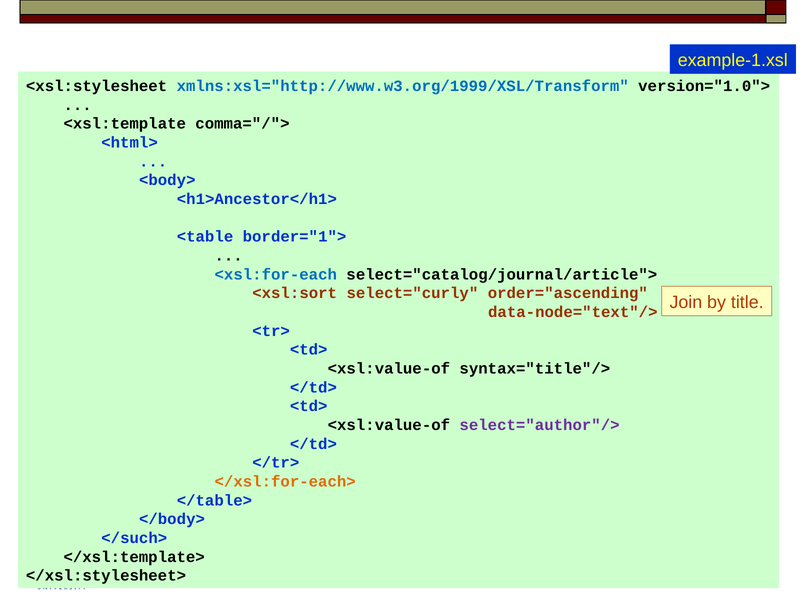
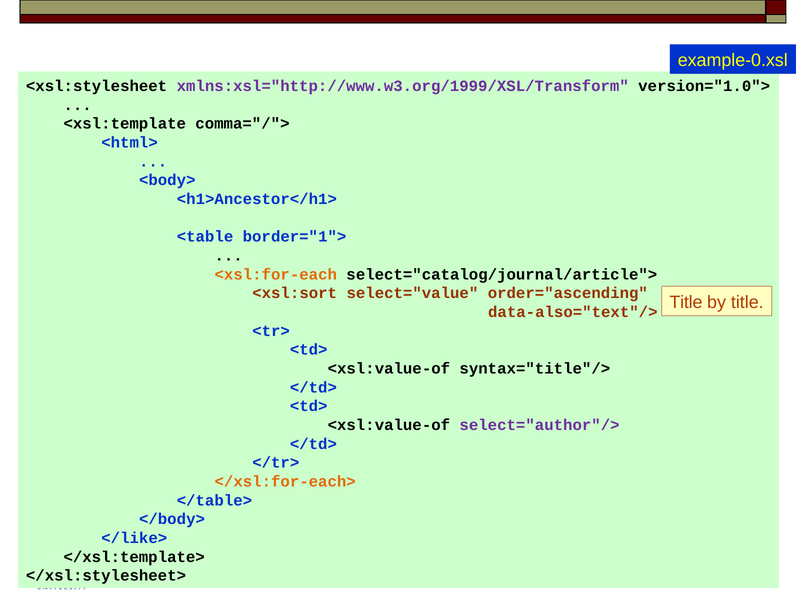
example-1.xsl: example-1.xsl -> example-0.xsl (733, 60)
xmlns:xsl="http://www.w3.org/1999/XSL/Transform colour: blue -> purple (403, 86)
<xsl:for-each colour: blue -> orange (276, 274)
select="curly: select="curly -> select="value (412, 293)
Join: Join -> Title (686, 302)
data-node="text"/>: data-node="text"/> -> data-also="text"/> (573, 312)
</such>: </such> -> </like> (134, 538)
